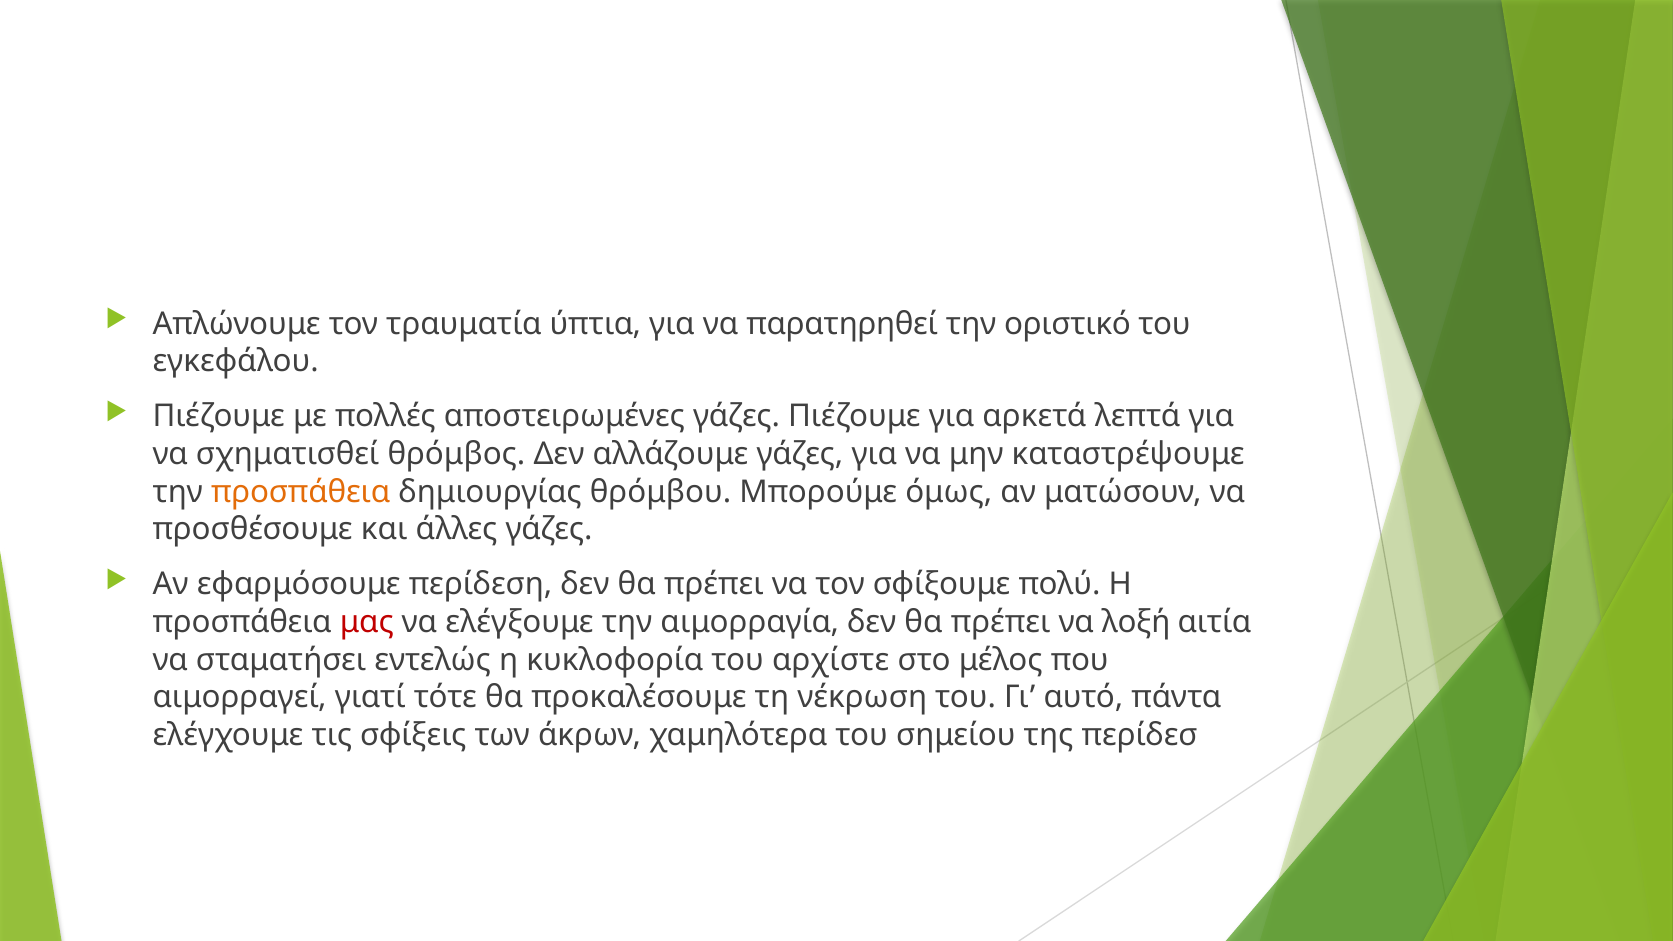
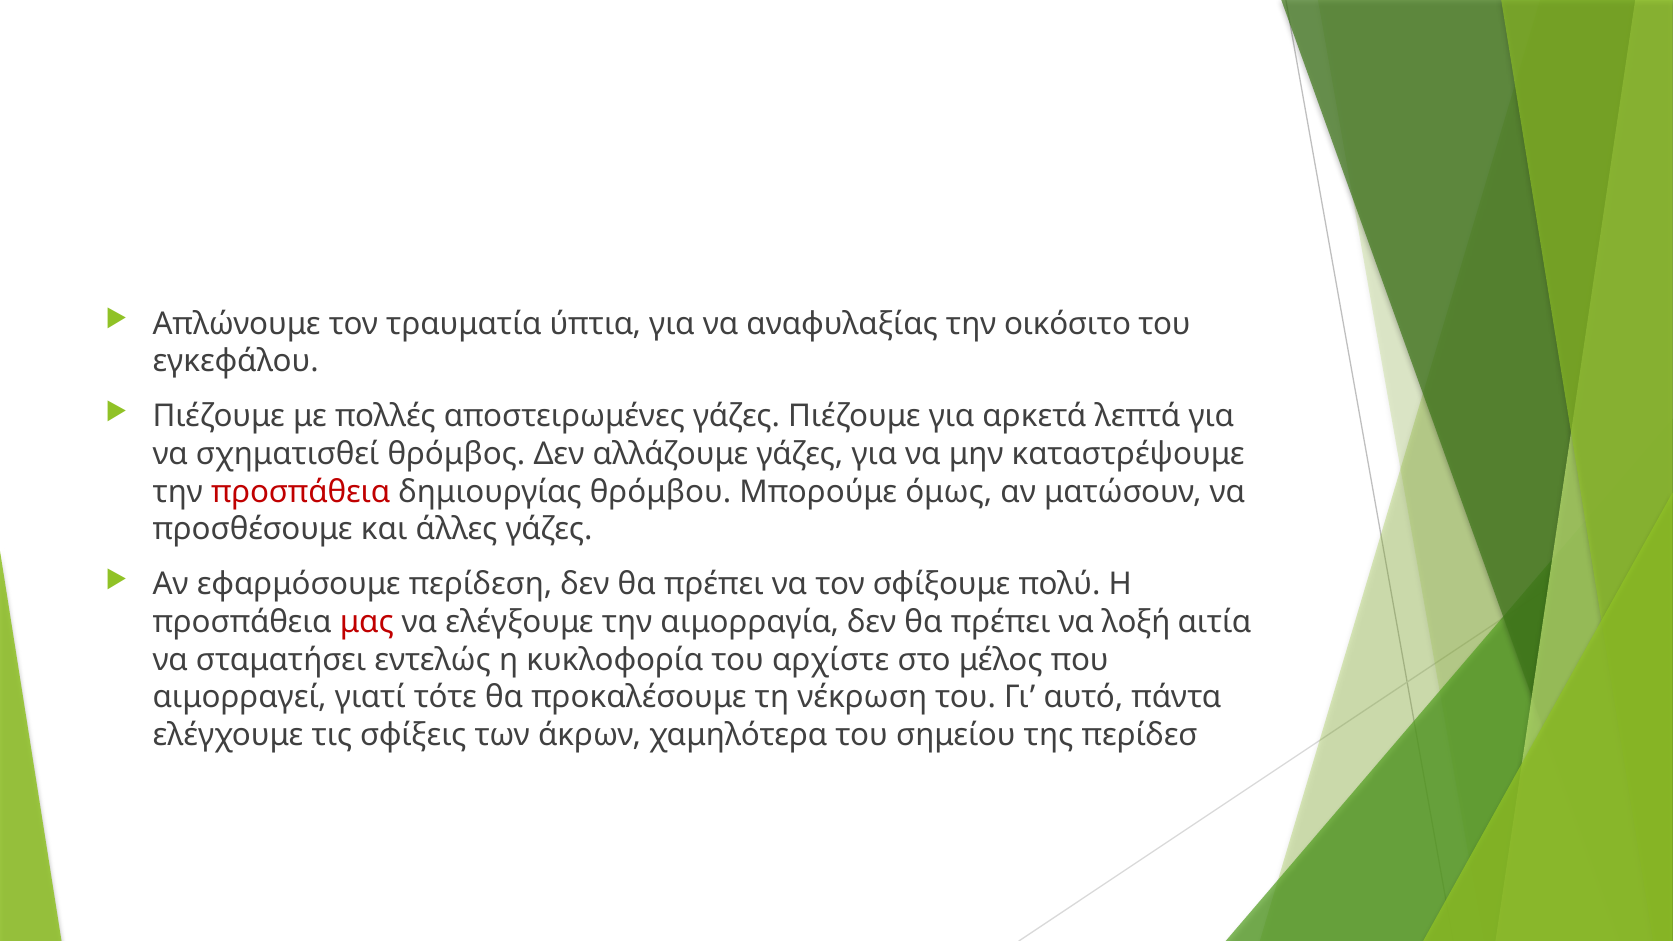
παρατηρηθεί: παρατηρηθεί -> αναφυλαξίας (842, 324)
οριστικό: οριστικό -> οικόσιτο (1068, 324)
προσπάθεια colour: orange -> red (301, 492)
